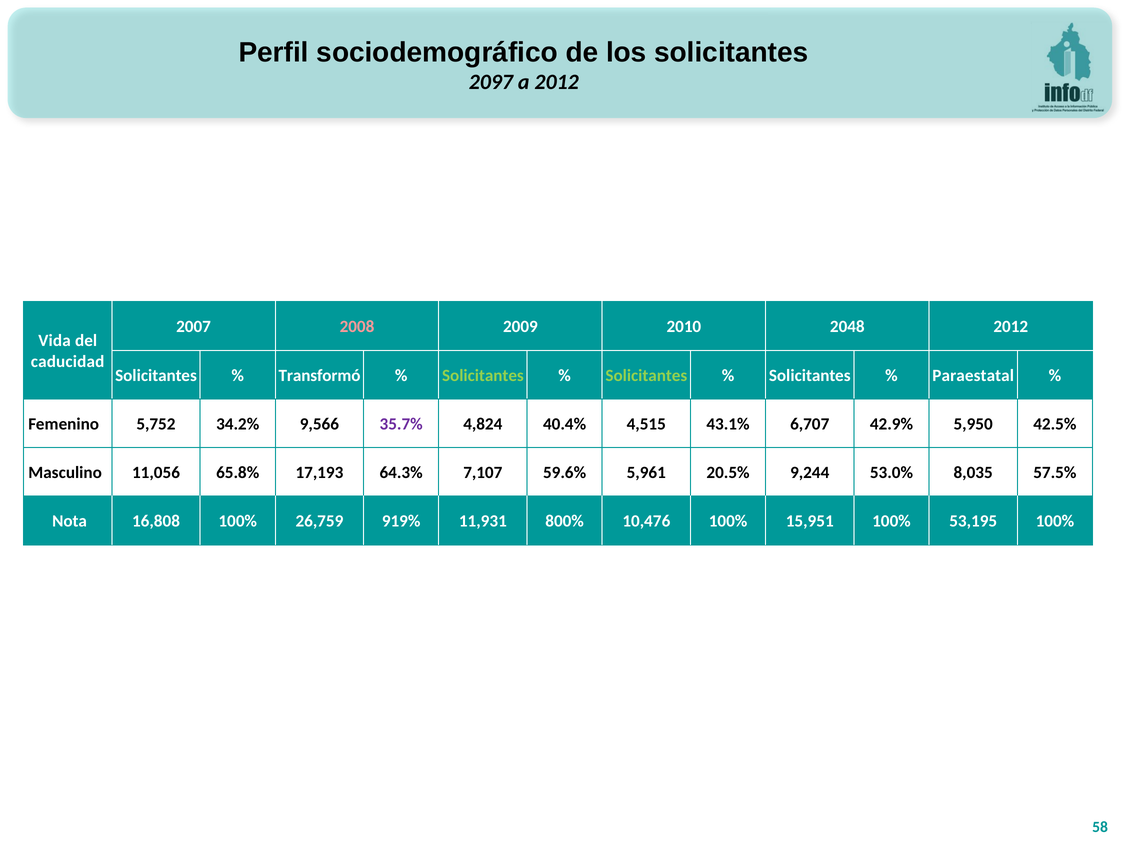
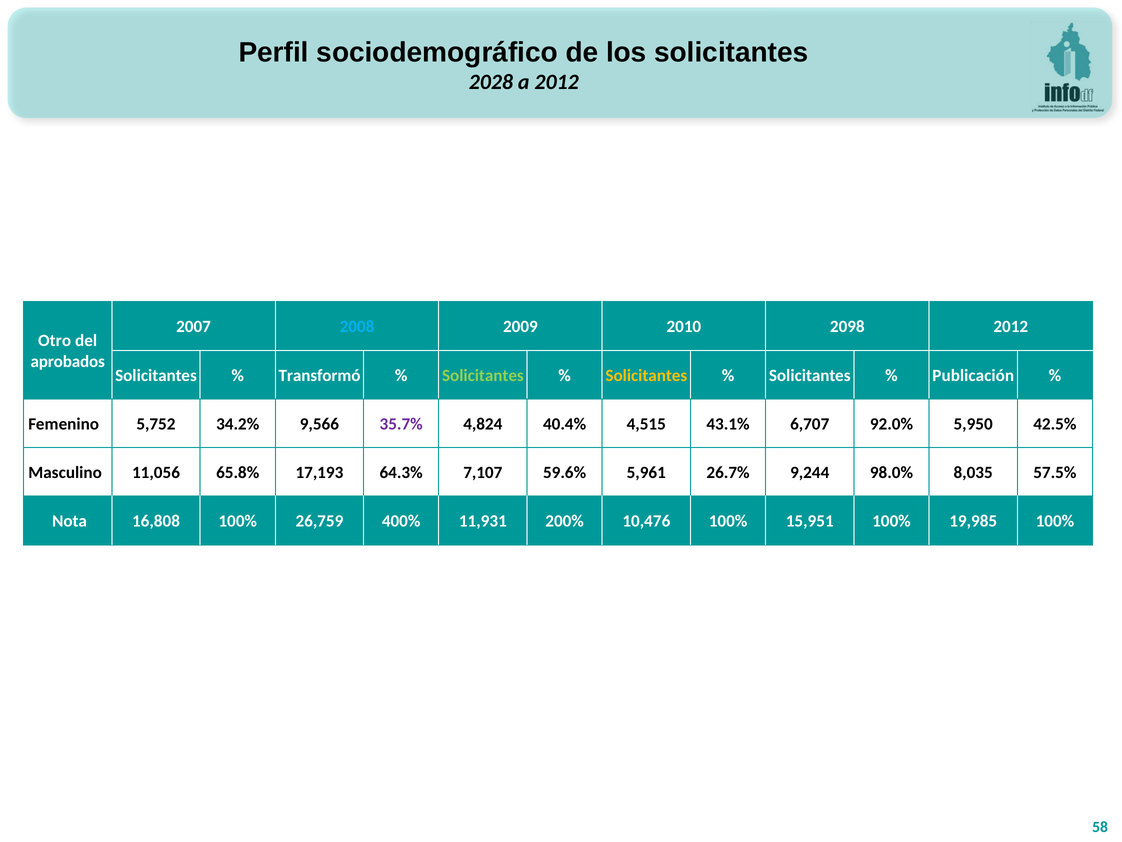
2097: 2097 -> 2028 (491, 82)
2008 colour: pink -> light blue (357, 327)
2048: 2048 -> 2098 (847, 327)
Vida: Vida -> Otro (55, 340)
caducidad: caducidad -> aprobados (68, 361)
Solicitantes colour: light green -> yellow (646, 375)
Paraestatal: Paraestatal -> Publicación (973, 375)
42.9%: 42.9% -> 92.0% (891, 424)
20.5%: 20.5% -> 26.7% (728, 472)
53.0%: 53.0% -> 98.0% (891, 472)
919%: 919% -> 400% (401, 521)
800%: 800% -> 200% (565, 521)
53,195: 53,195 -> 19,985 (973, 521)
